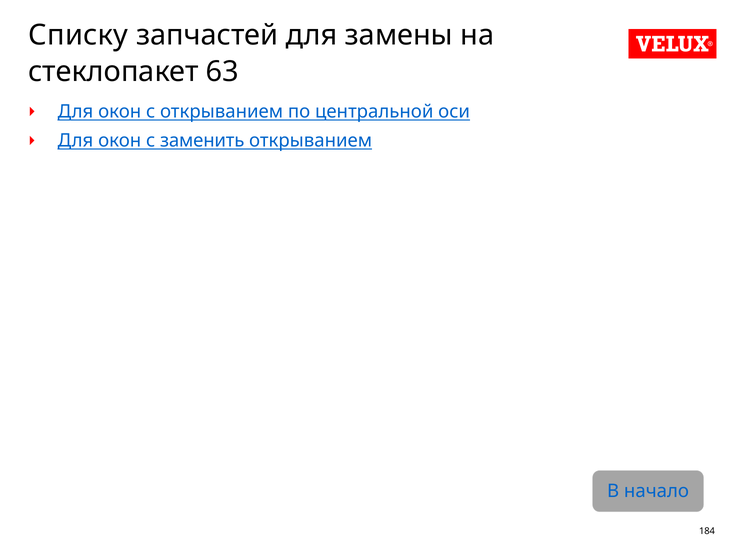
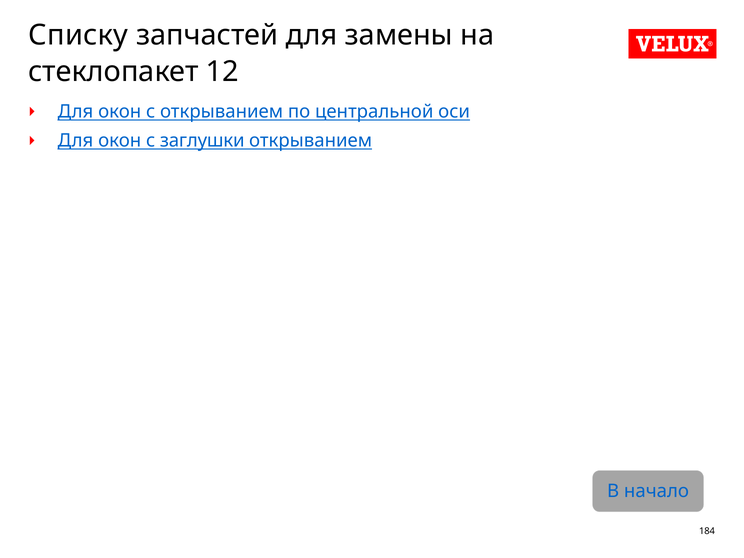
63: 63 -> 12 (222, 72)
заменить: заменить -> заглушки (202, 141)
